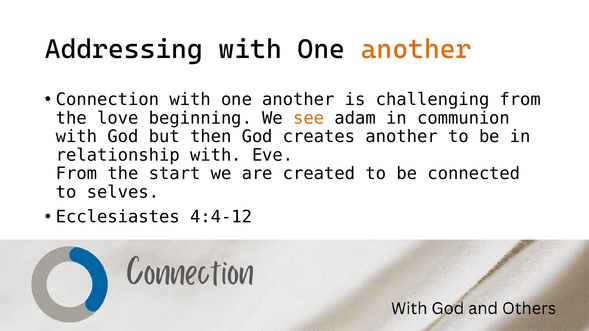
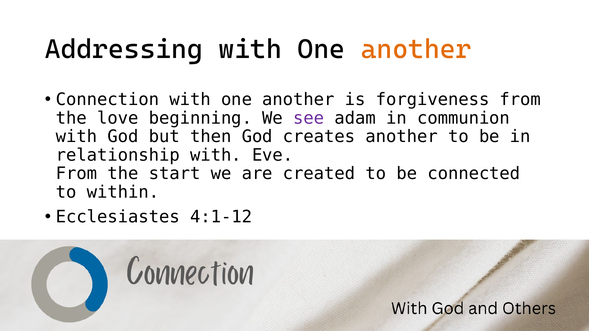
challenging: challenging -> forgiveness (433, 100)
see colour: orange -> purple (309, 118)
selves: selves -> within (123, 192)
4:4-12: 4:4-12 -> 4:1-12 (221, 217)
